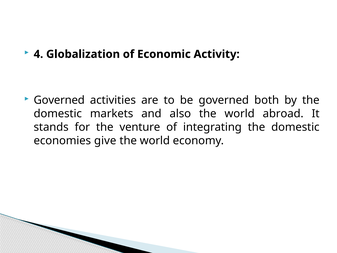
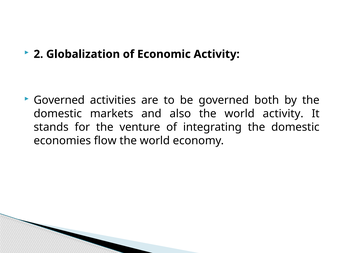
4: 4 -> 2 (38, 54)
world abroad: abroad -> activity (283, 114)
give: give -> flow (105, 141)
